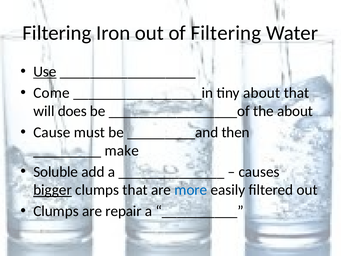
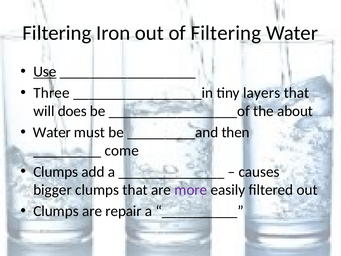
Come: Come -> Three (52, 93)
tiny about: about -> layers (262, 93)
Cause: Cause -> Water (52, 132)
make: make -> come (122, 150)
Soluble: Soluble -> Clumps (56, 172)
bigger underline: present -> none (53, 190)
more colour: blue -> purple (191, 190)
